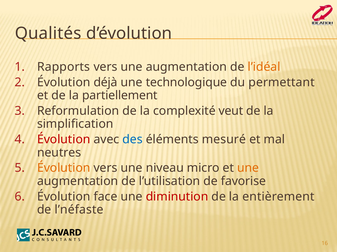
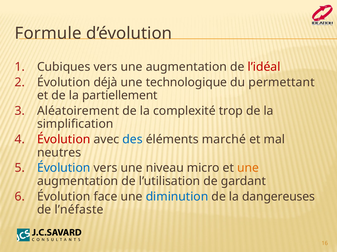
Qualités: Qualités -> Formule (48, 33)
Rapports: Rapports -> Cubiques (64, 67)
l’idéal colour: orange -> red (264, 67)
Reformulation: Reformulation -> Aléatoirement (78, 111)
veut: veut -> trop (231, 111)
mesuré: mesuré -> marché (224, 140)
Évolution colour: orange -> blue (64, 168)
favorise: favorise -> gardant (243, 182)
diminution colour: red -> blue (177, 197)
entièrement: entièrement -> dangereuses (279, 197)
